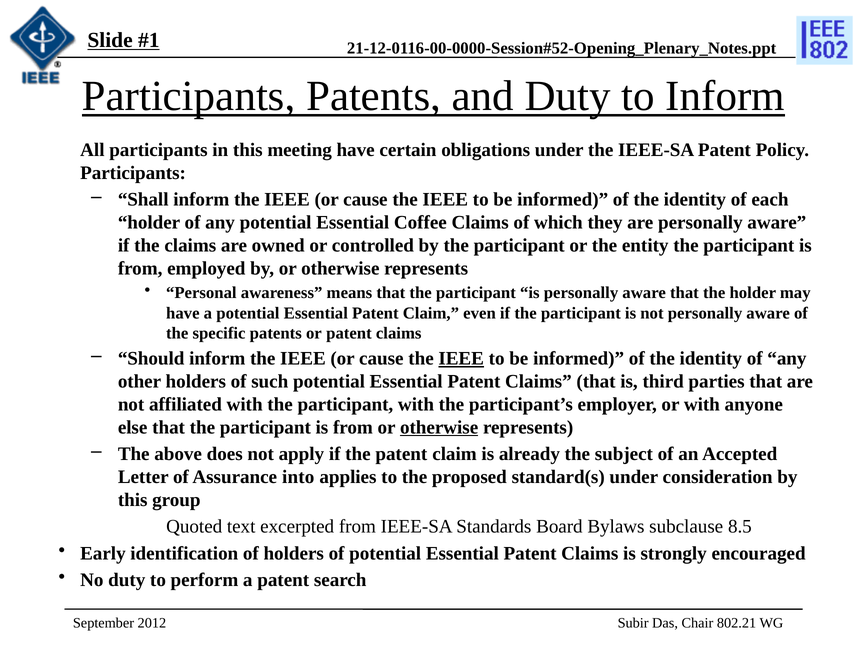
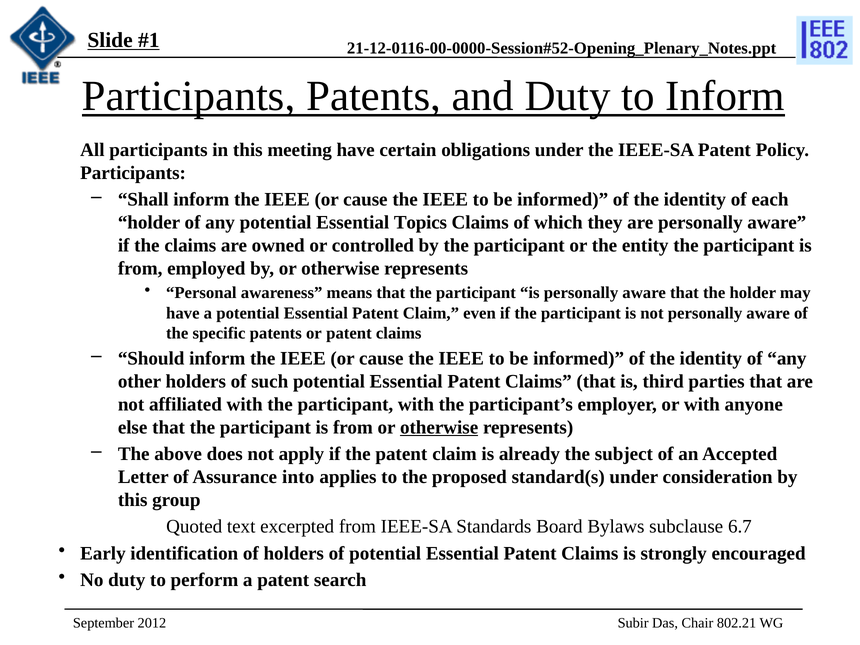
Coffee: Coffee -> Topics (420, 222)
IEEE underline: present -> none (461, 359)
8.5: 8.5 -> 6.7 (740, 527)
